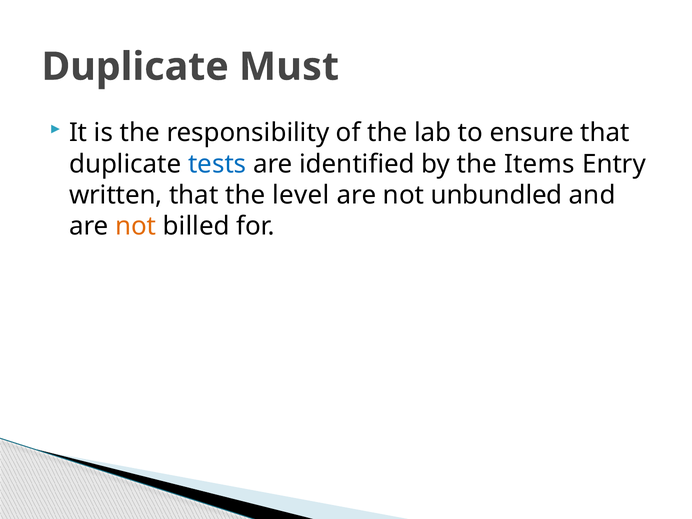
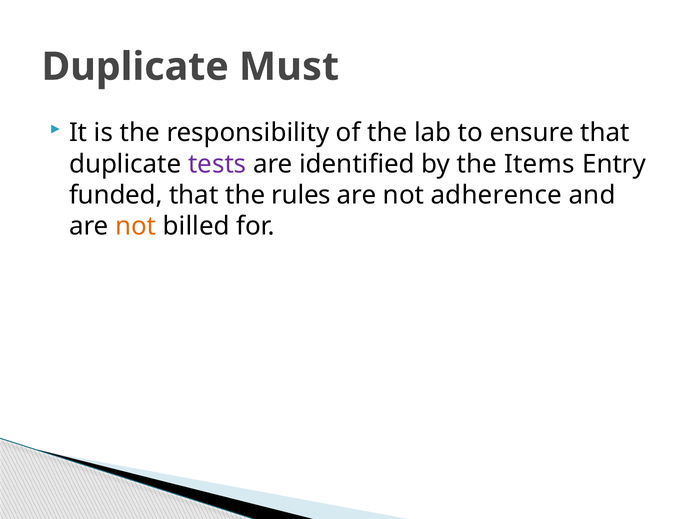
tests colour: blue -> purple (217, 164)
written: written -> funded (116, 195)
level: level -> rules (301, 195)
unbundled: unbundled -> adherence (496, 195)
